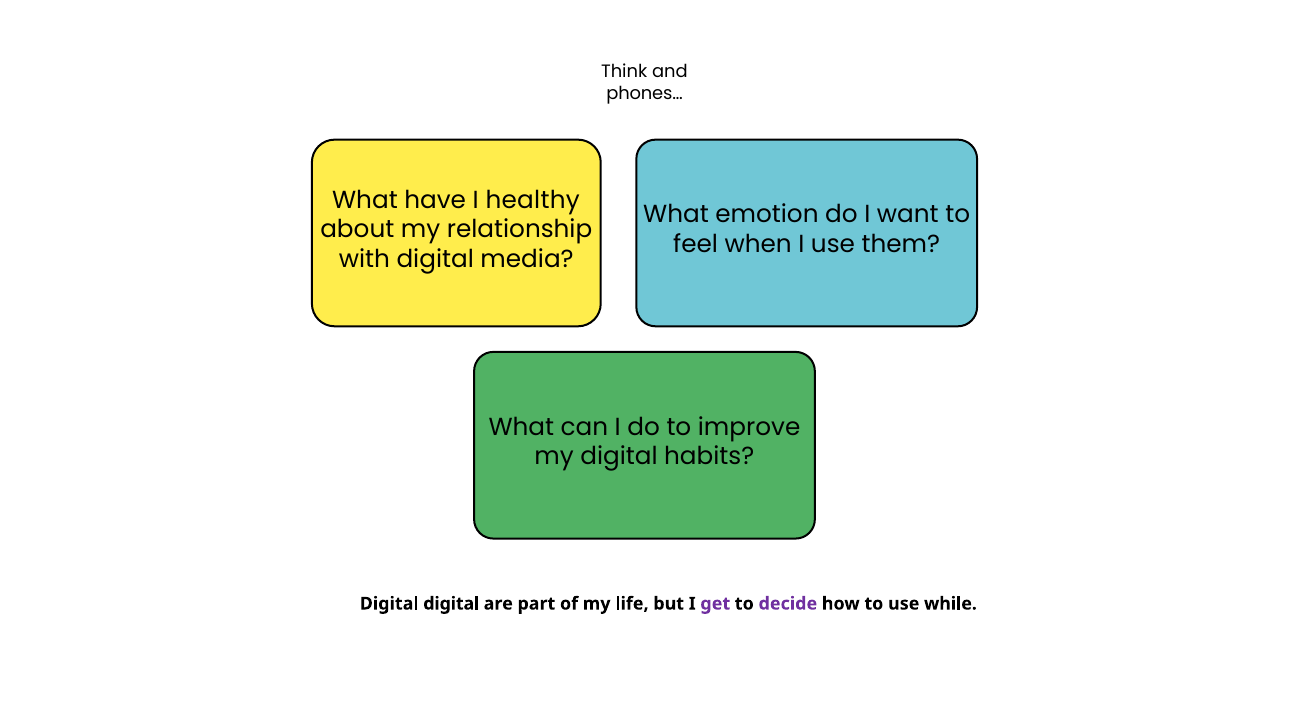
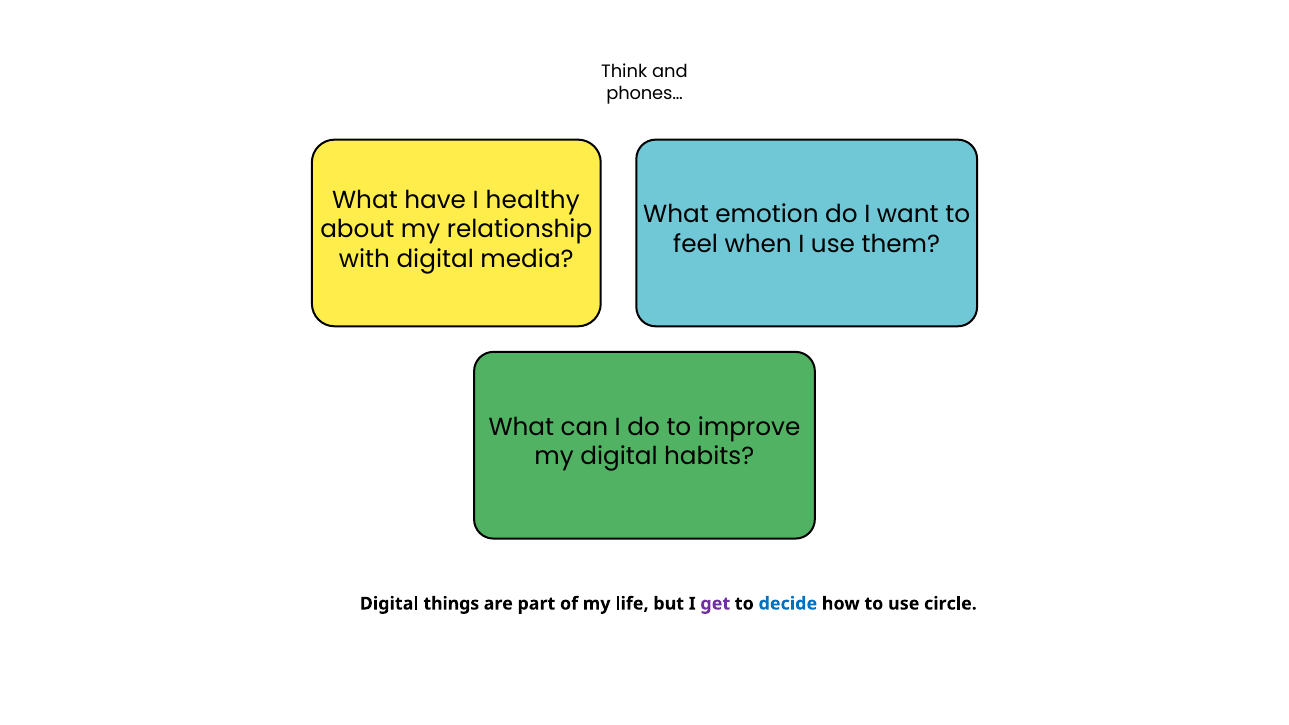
Digital digital: digital -> things (451, 604)
decide colour: purple -> blue (788, 604)
while: while -> circle (950, 604)
